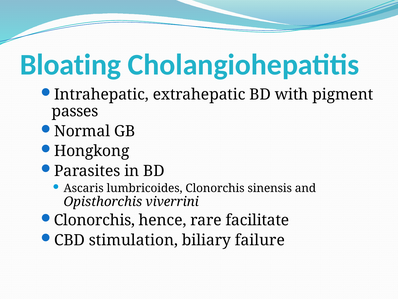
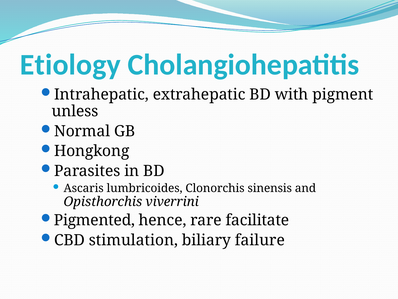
Bloating: Bloating -> Etiology (70, 65)
passes: passes -> unless (75, 111)
Clonorchis: Clonorchis -> Pigmented (94, 220)
